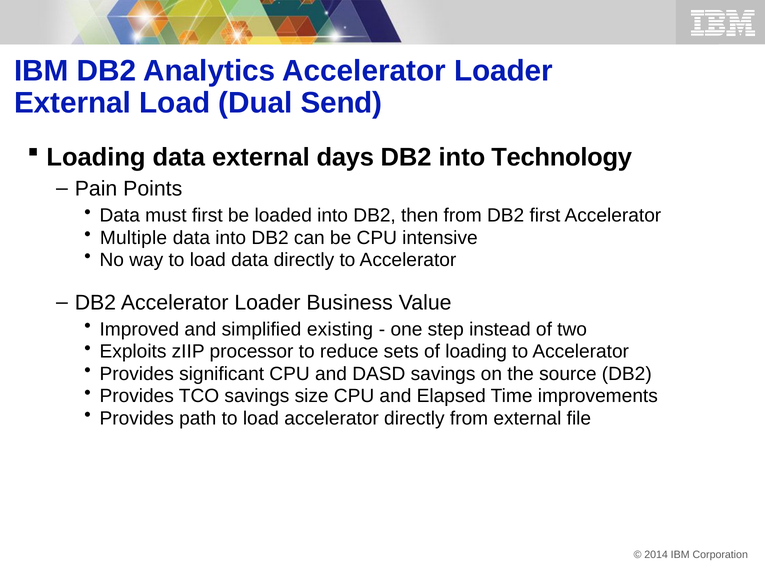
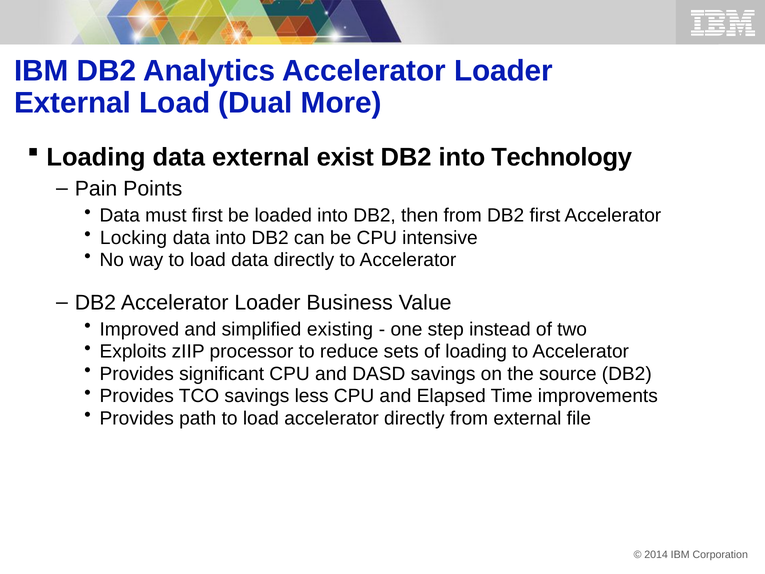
Send: Send -> More (341, 103)
days: days -> exist (345, 157)
Multiple: Multiple -> Locking (133, 238)
size: size -> less (312, 396)
